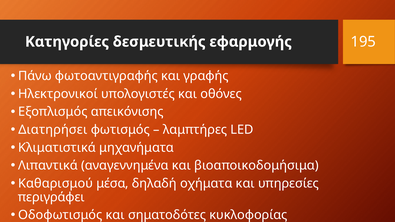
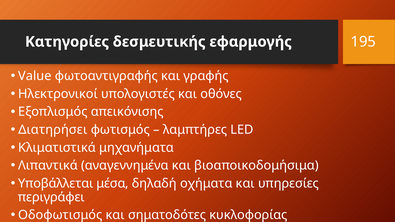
Πάνω: Πάνω -> Value (35, 76)
Καθαρισμού: Καθαρισμού -> Υποβάλλεται (56, 183)
